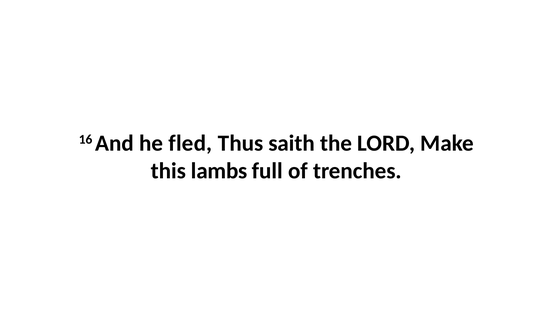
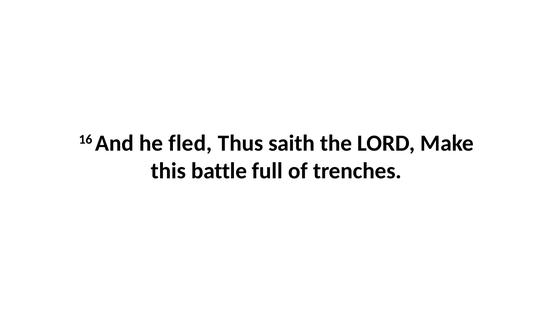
lambs: lambs -> battle (219, 171)
